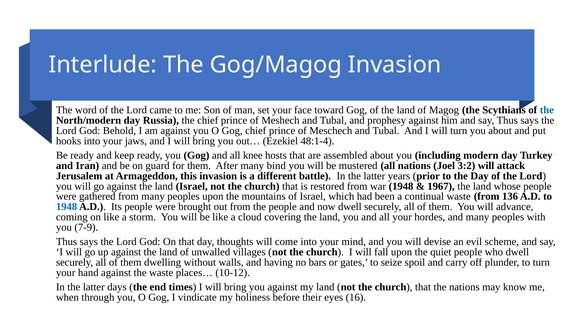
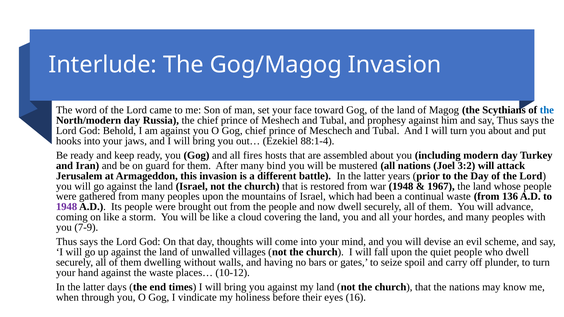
48:1-4: 48:1-4 -> 88:1-4 (317, 141)
knee: knee -> fires (253, 156)
1948 colour: blue -> purple (67, 207)
